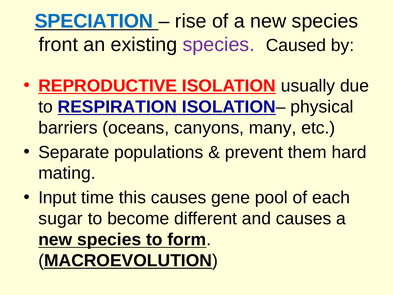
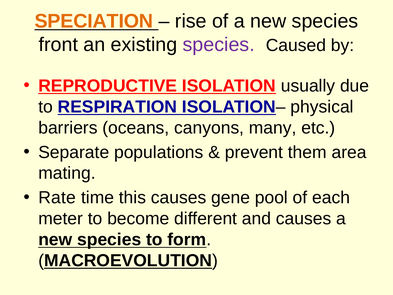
SPECIATION colour: blue -> orange (94, 21)
hard: hard -> area (349, 152)
Input: Input -> Rate (57, 198)
sugar: sugar -> meter (61, 219)
